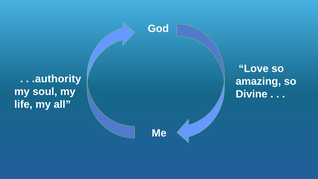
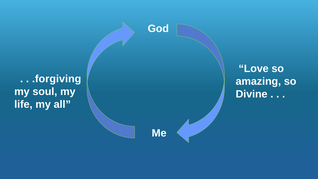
.authority: .authority -> .forgiving (57, 79)
